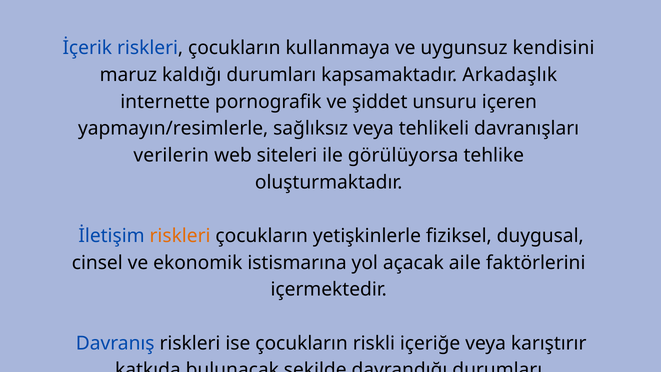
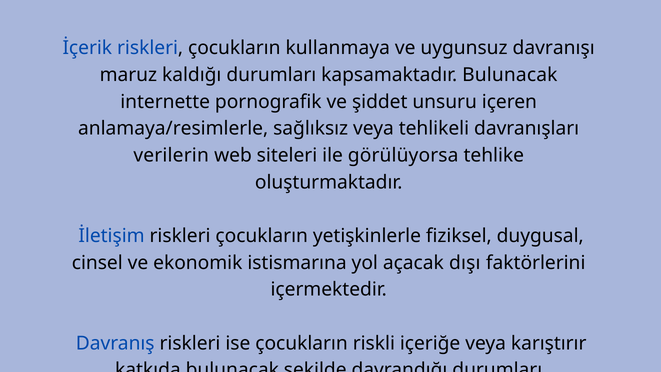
kendisini: kendisini -> davranışı (554, 48)
kapsamaktadır Arkadaşlık: Arkadaşlık -> Bulunacak (510, 75)
yapmayın/resimlerle: yapmayın/resimlerle -> anlamaya/resimlerle (173, 128)
riskleri colour: orange -> black (180, 236)
aile: aile -> dışı (465, 263)
